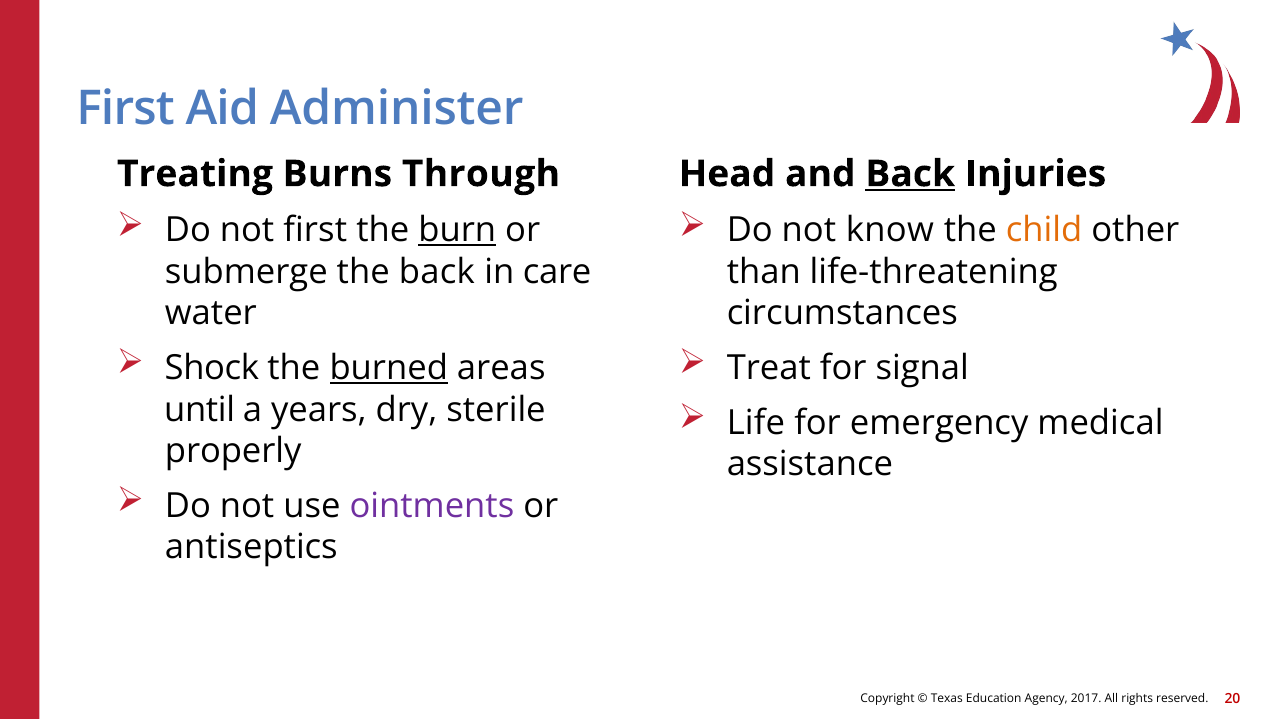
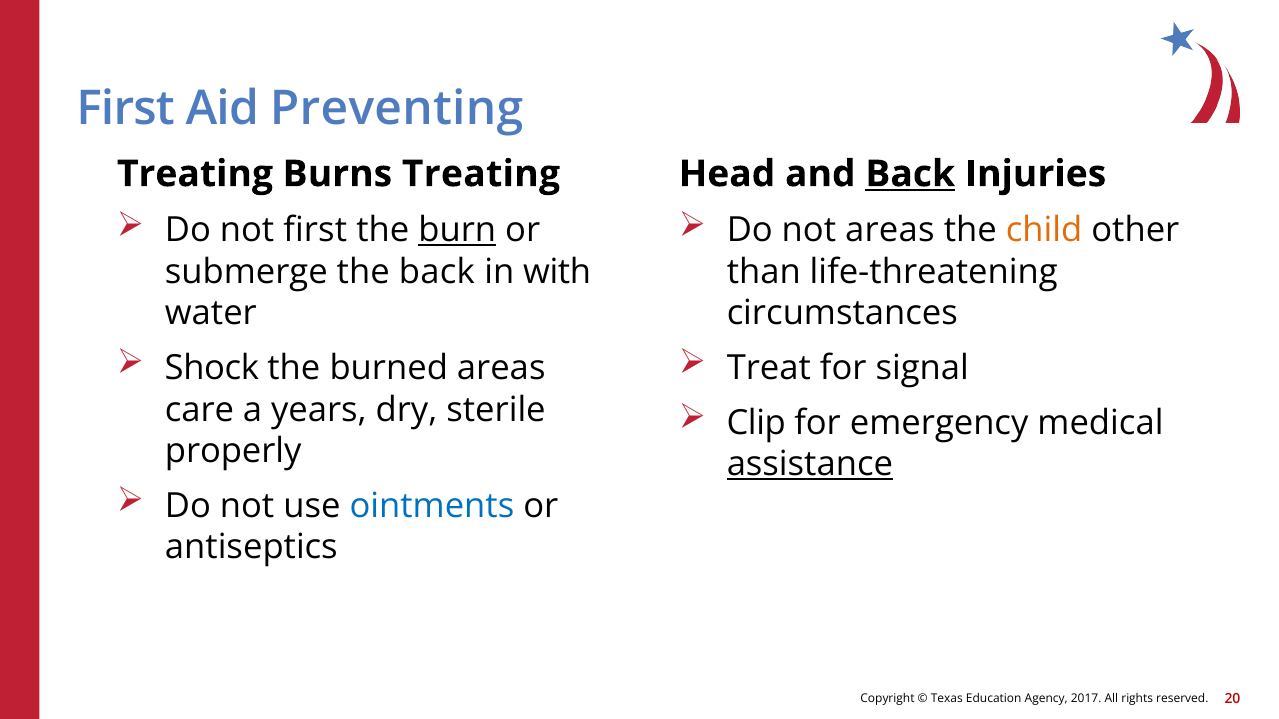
Administer: Administer -> Preventing (397, 108)
Burns Through: Through -> Treating (481, 174)
not know: know -> areas (890, 230)
care: care -> with (557, 272)
burned underline: present -> none (389, 368)
until: until -> care (200, 410)
Life: Life -> Clip (756, 423)
assistance underline: none -> present (810, 465)
ointments colour: purple -> blue (432, 506)
